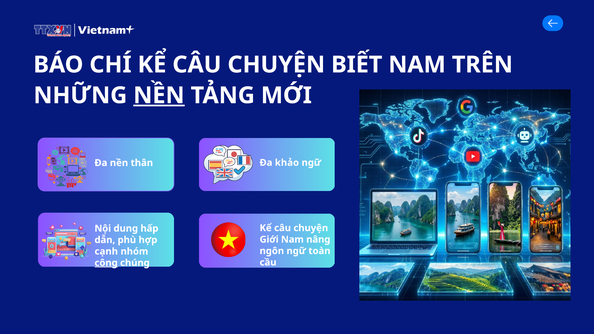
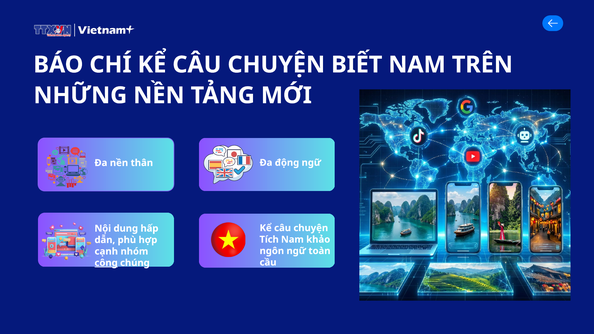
NỀN underline: present -> none (159, 95)
khảo: khảo -> động (287, 163)
Giới: Giới -> Tích (269, 240)
nâng: nâng -> khảo (318, 240)
